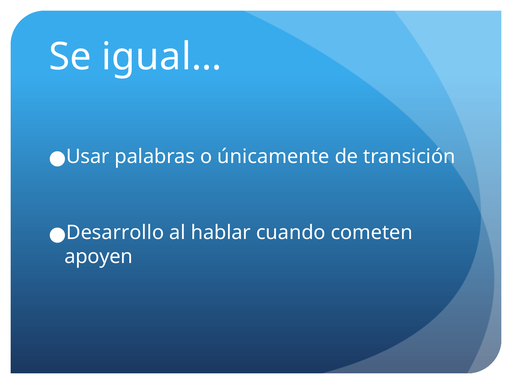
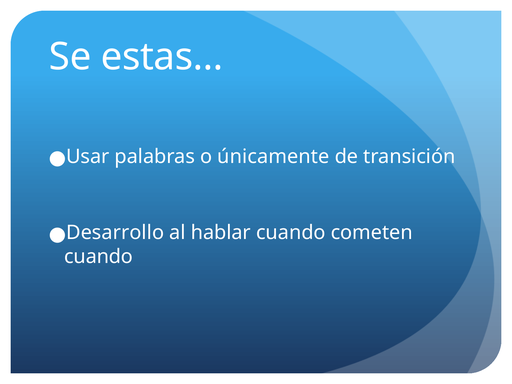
igual…: igual… -> estas… (162, 57)
apoyen: apoyen -> cuando (99, 257)
